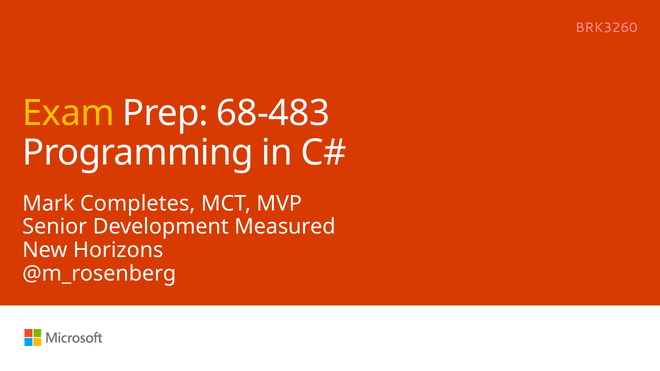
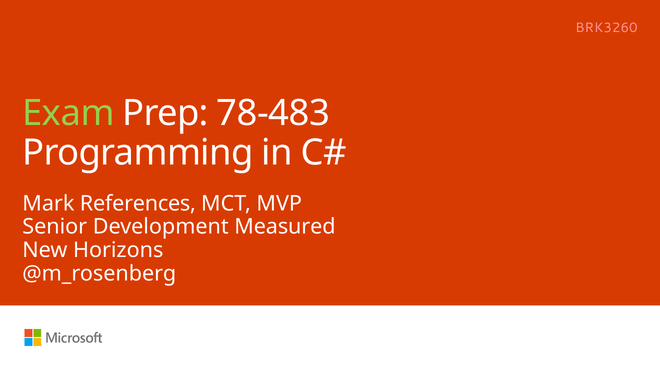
Exam colour: yellow -> light green (68, 113)
68-483: 68-483 -> 78-483 (273, 113)
Completes: Completes -> References (138, 204)
